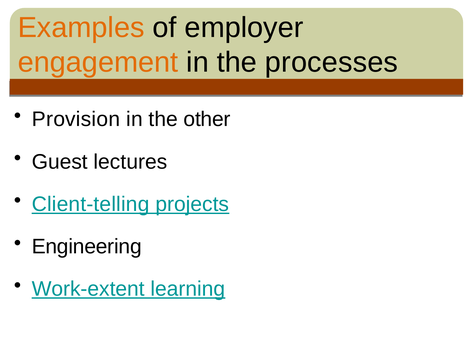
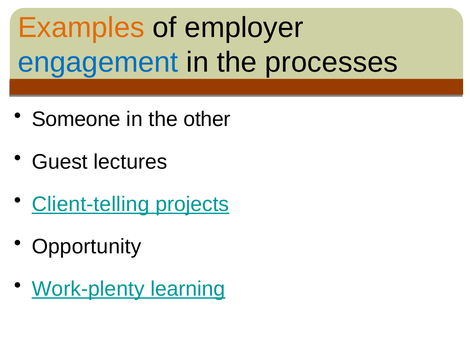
engagement colour: orange -> blue (98, 62)
Provision: Provision -> Someone (76, 119)
Engineering: Engineering -> Opportunity (87, 246)
Work-extent: Work-extent -> Work-plenty (88, 289)
